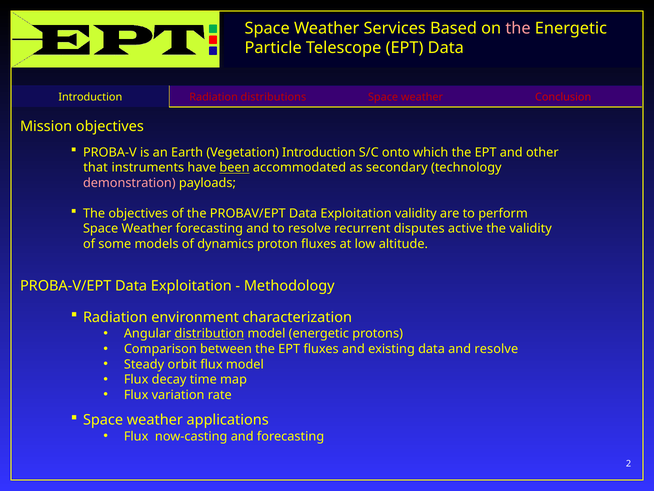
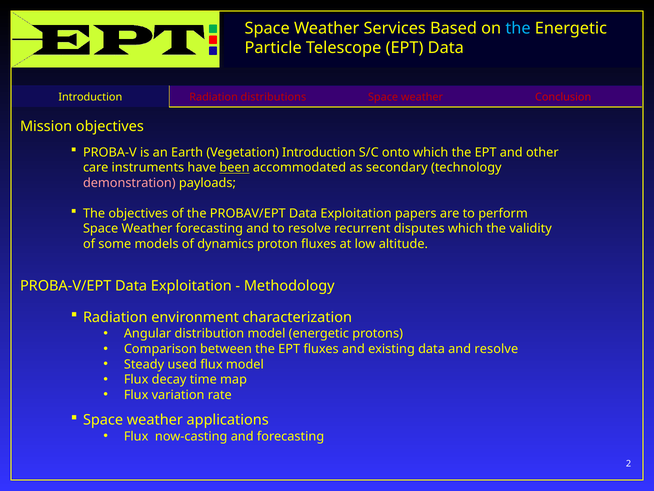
the colour: pink -> light blue (518, 28)
that: that -> care (96, 167)
Exploitation validity: validity -> papers (416, 213)
disputes active: active -> which (466, 229)
distribution underline: present -> none (209, 333)
orbit: orbit -> used (182, 364)
